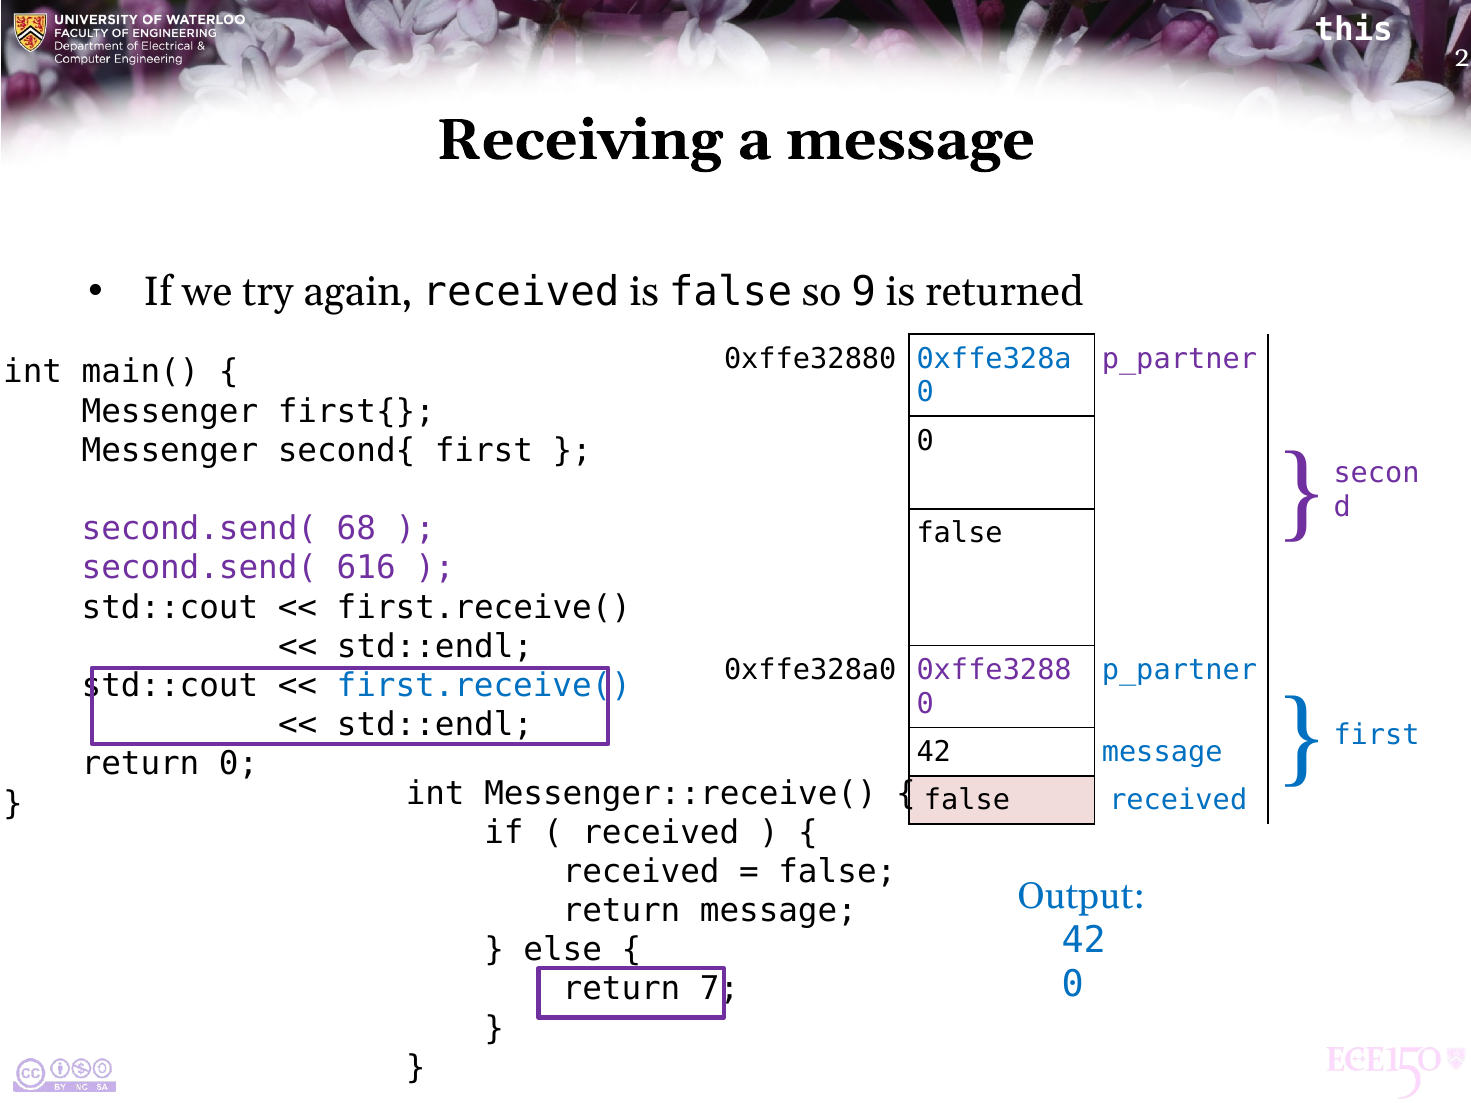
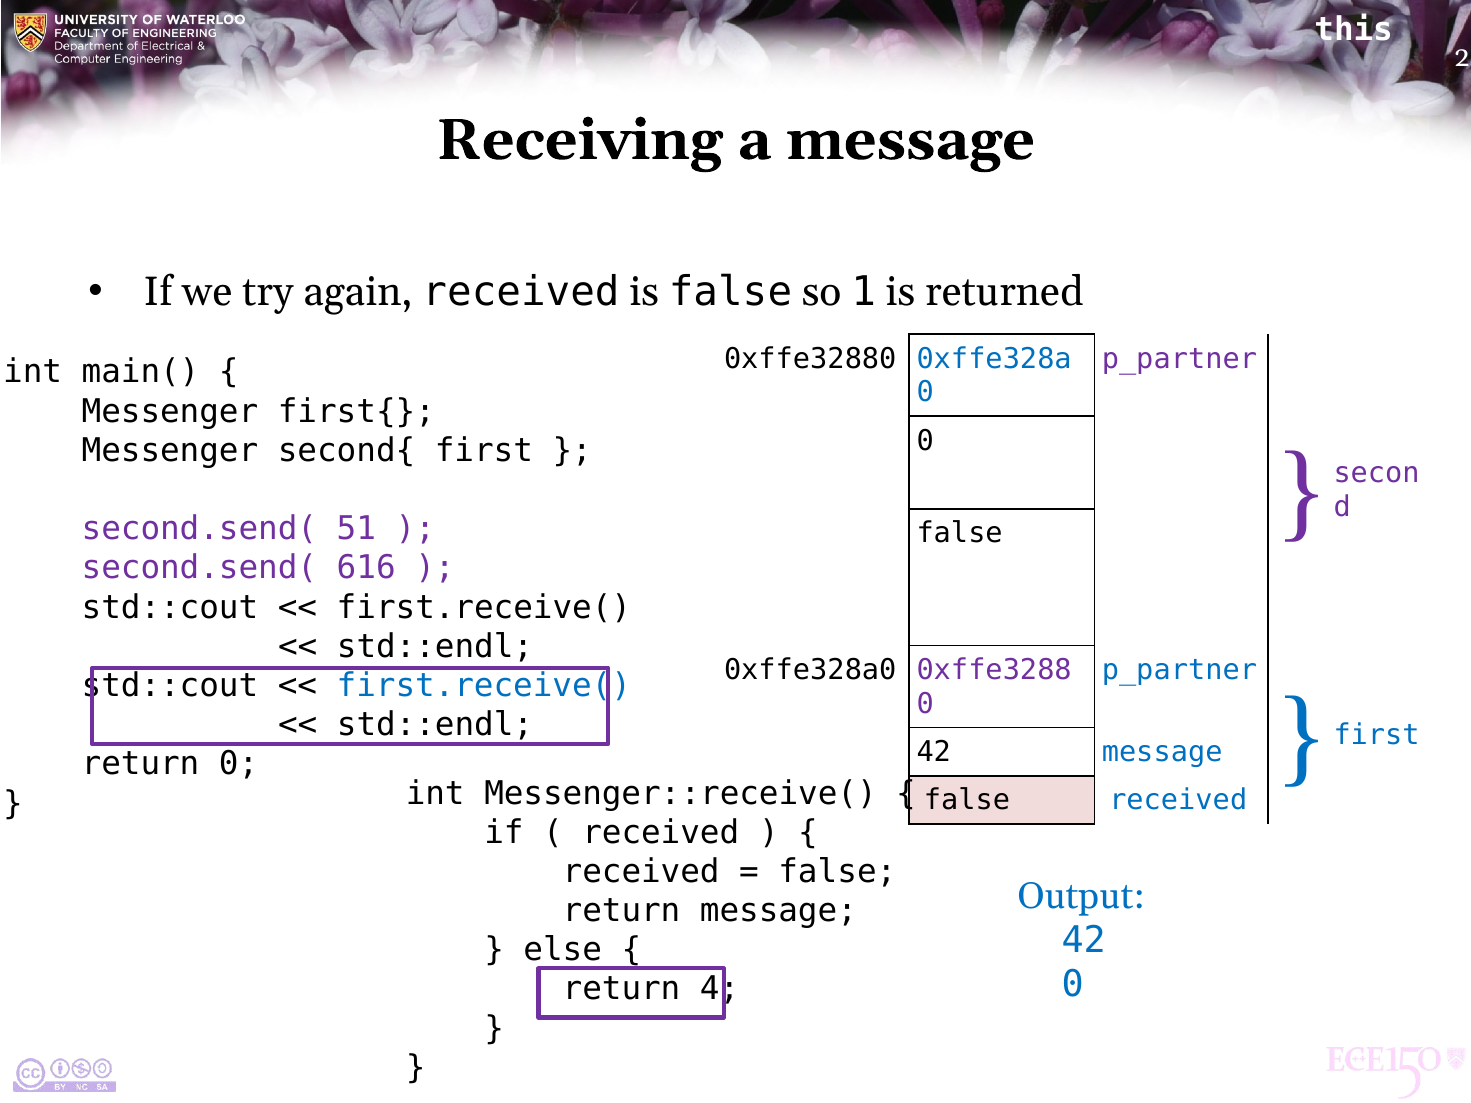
9: 9 -> 1 (864, 292)
68: 68 -> 51 (356, 529)
7: 7 -> 4 (720, 989)
